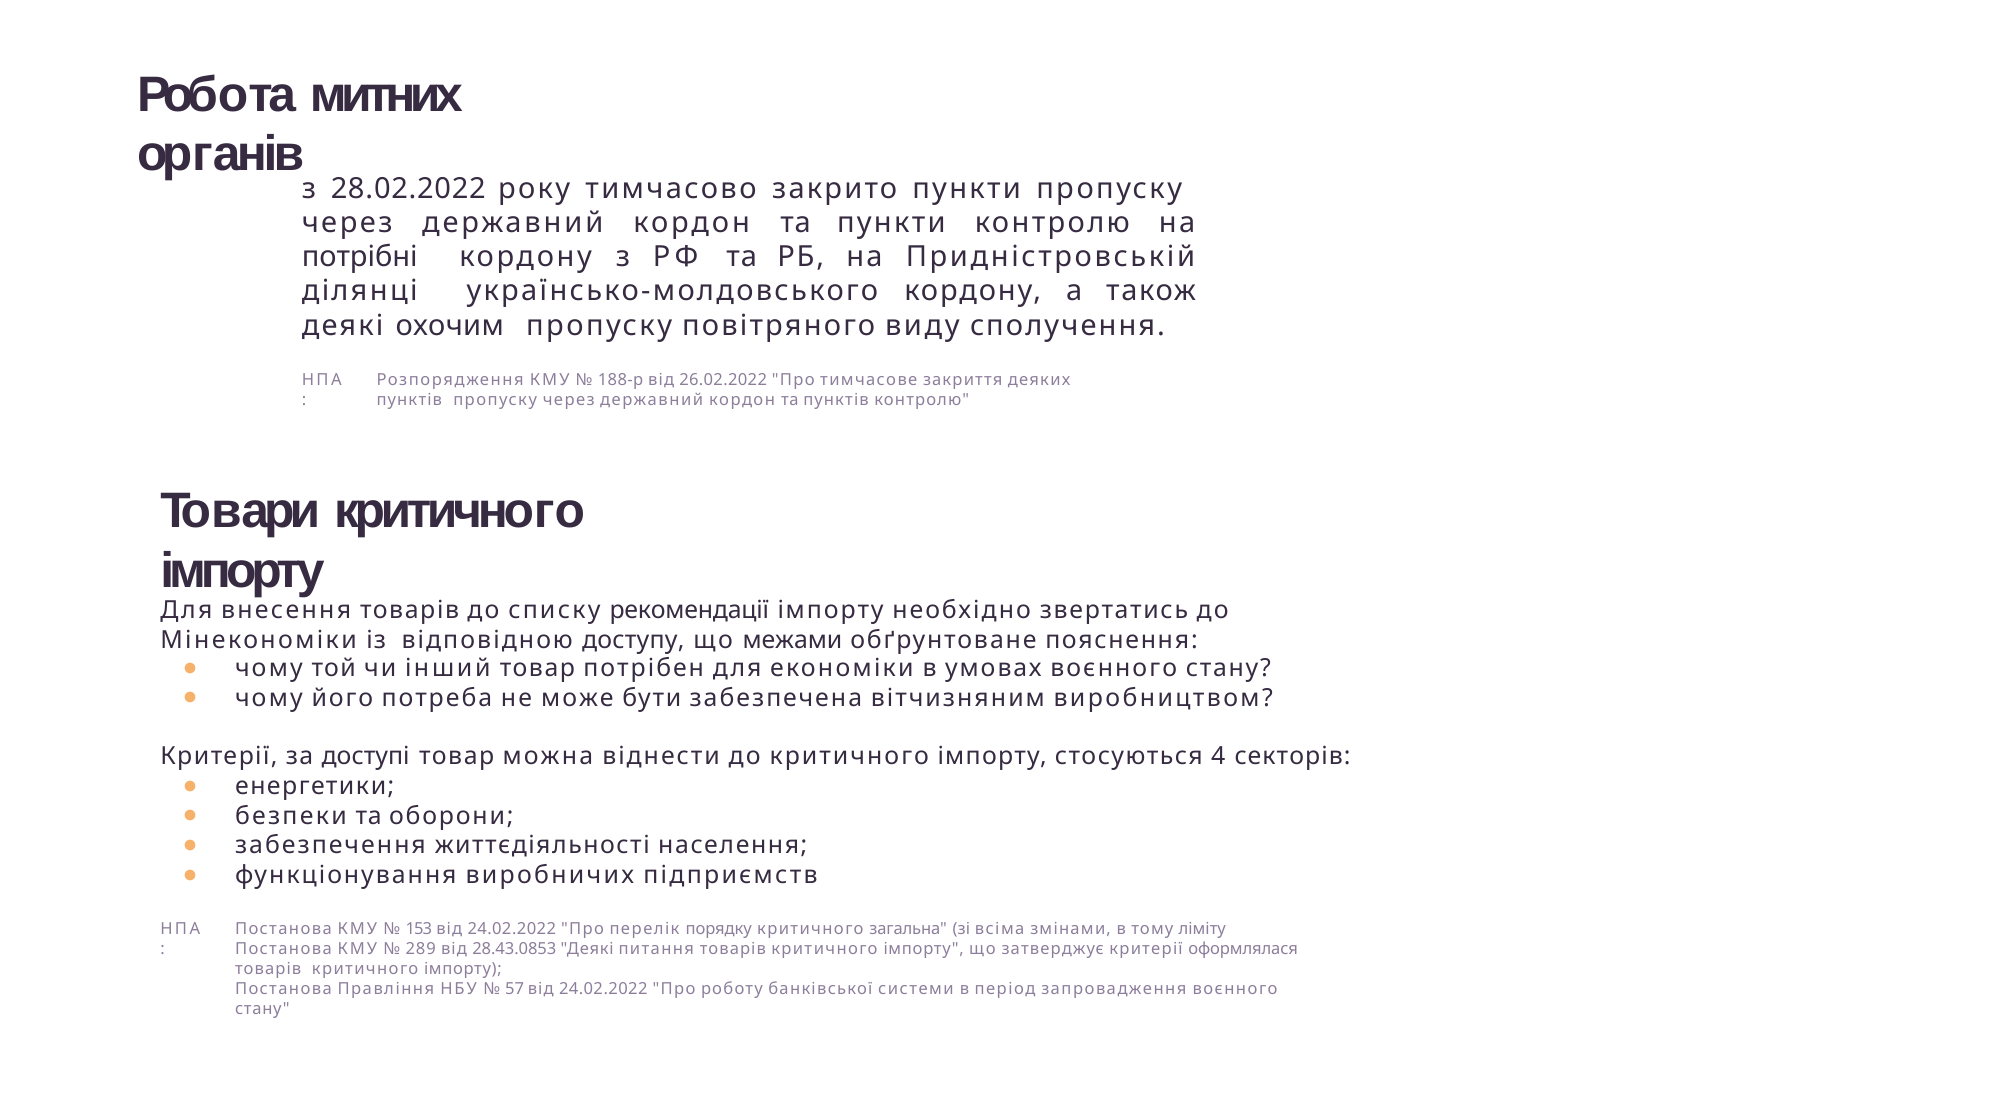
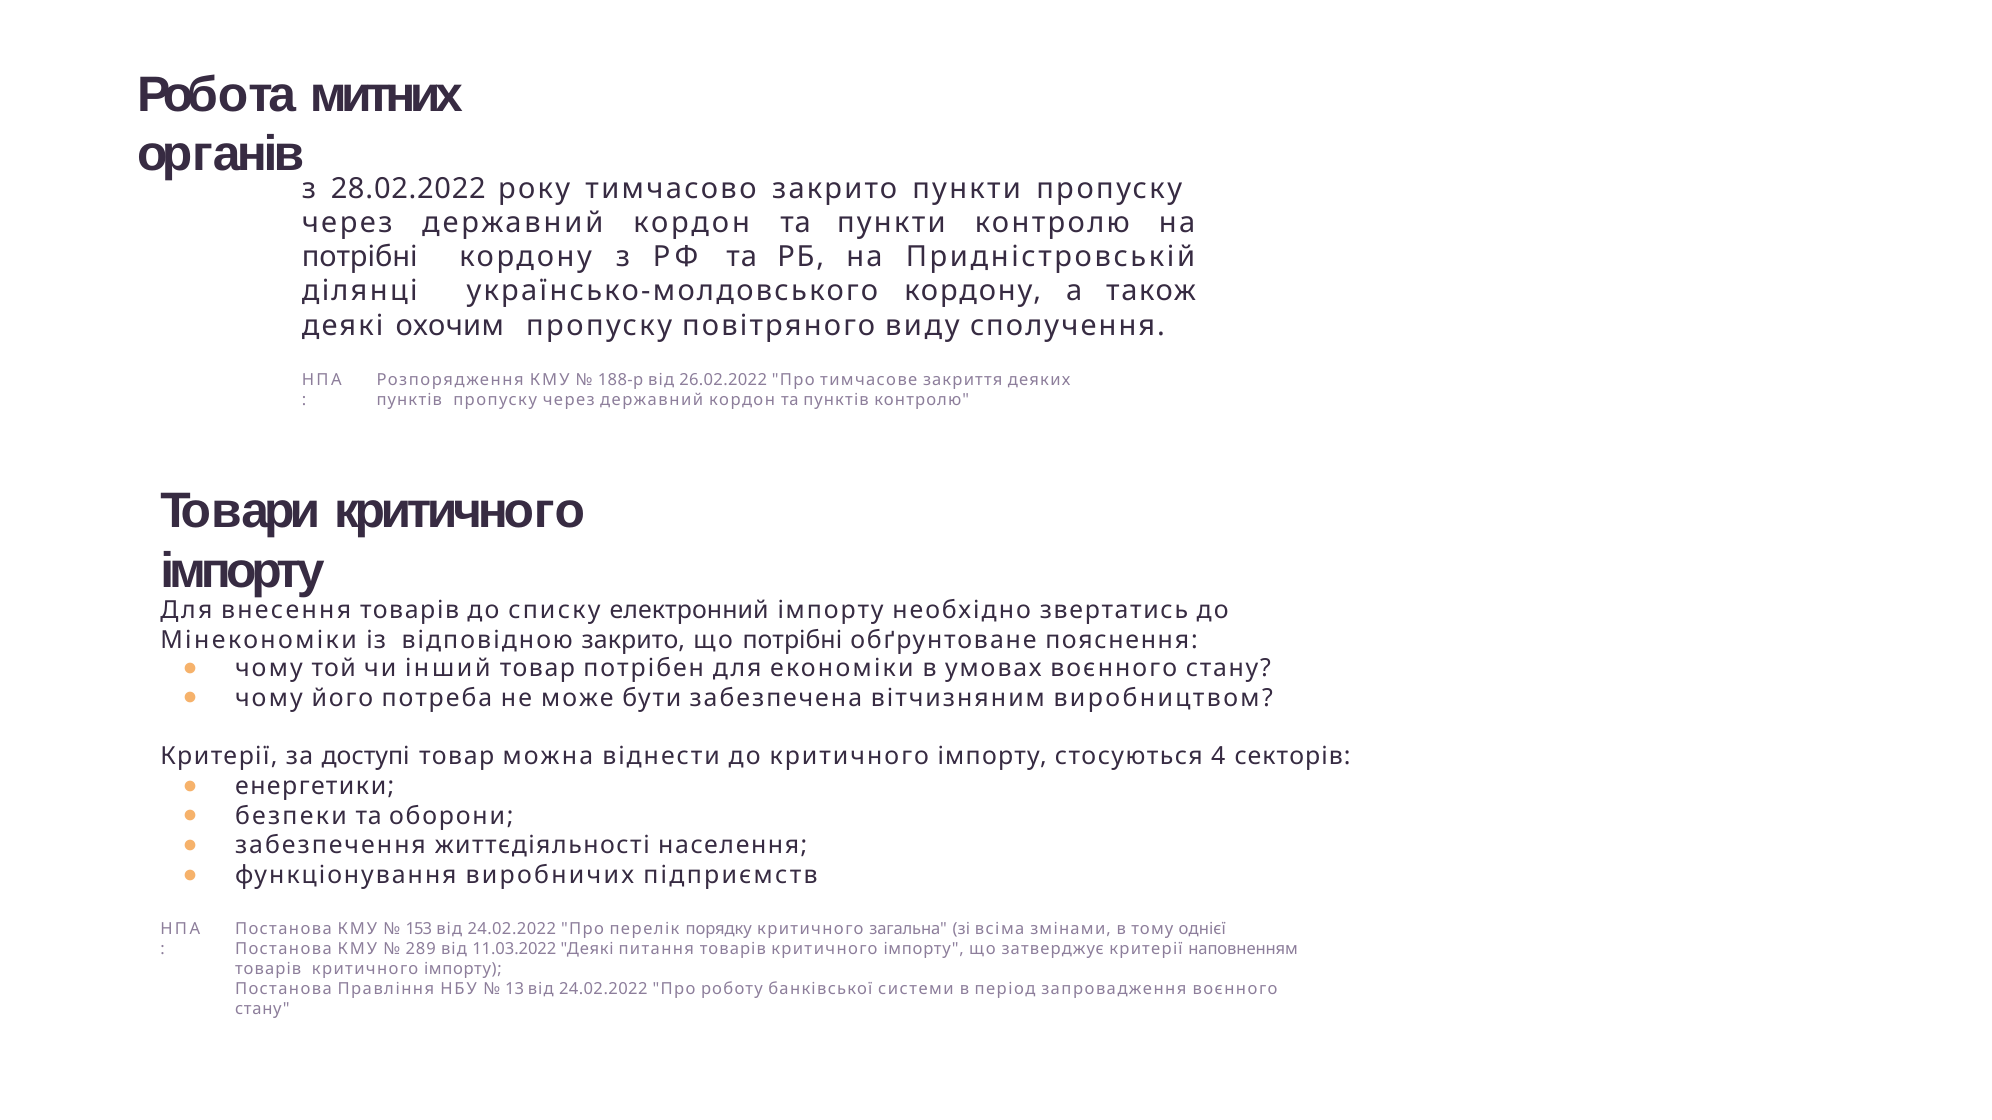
рекомендації: рекомендації -> електронний (689, 611)
відповідною доступу: доступу -> закрито (633, 640)
що межами: межами -> потрібні (792, 640)
ліміту: ліміту -> однієї (1202, 930)
28.43.0853: 28.43.0853 -> 11.03.2022 (514, 950)
оформлялася: оформлялася -> наповненням (1243, 950)
57: 57 -> 13 (515, 990)
